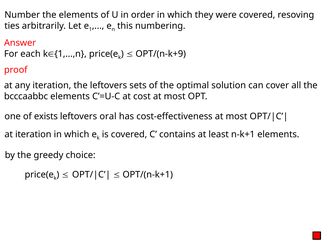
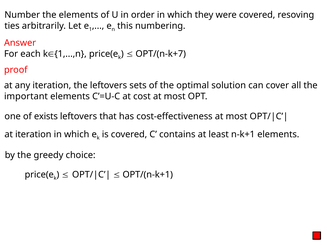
OPT/(n-k+9: OPT/(n-k+9 -> OPT/(n-k+7 (161, 54)
bcccaabbc: bcccaabbc -> important (26, 96)
oral: oral -> that (108, 116)
